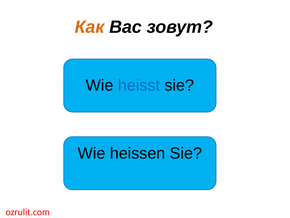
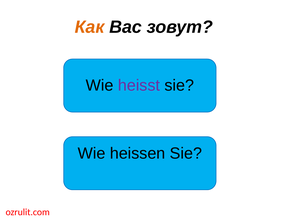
heisst colour: blue -> purple (139, 85)
